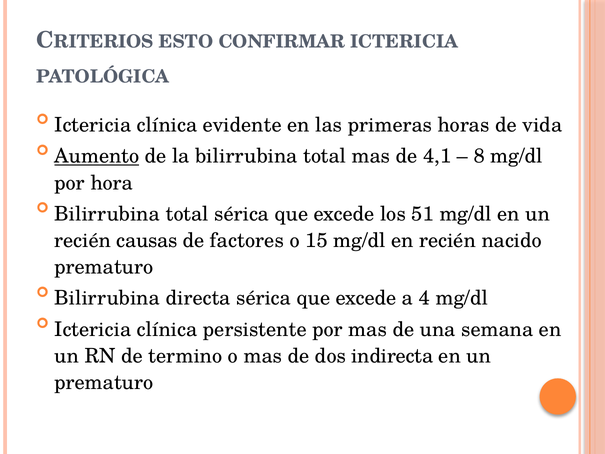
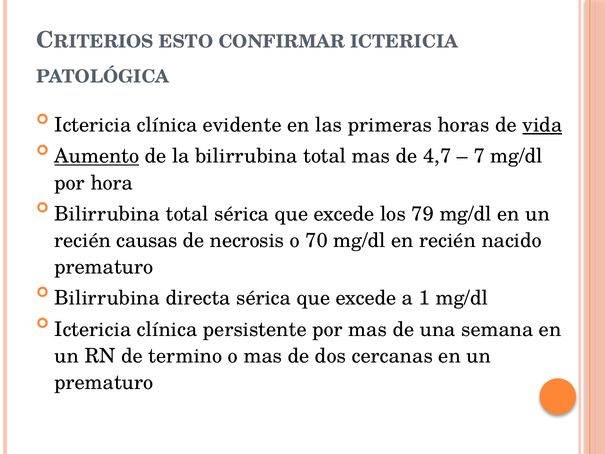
vida underline: none -> present (542, 125)
4,1: 4,1 -> 4,7 (437, 156)
8: 8 -> 7 (479, 156)
51: 51 -> 79 (423, 214)
factores: factores -> necrosis (247, 240)
15: 15 -> 70 (317, 240)
4: 4 -> 1 (424, 298)
indirecta: indirecta -> cercanas (392, 356)
